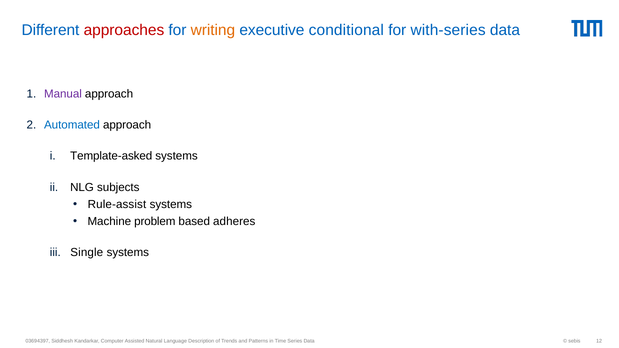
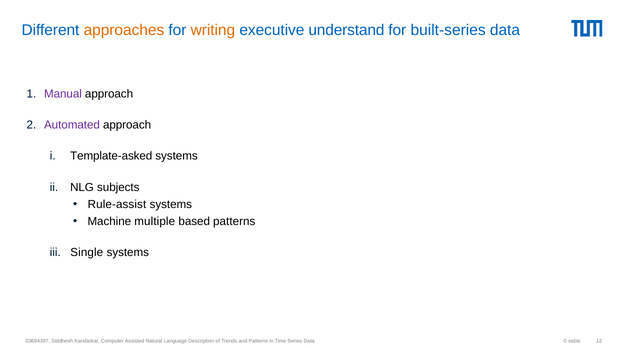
approaches colour: red -> orange (124, 30)
conditional: conditional -> understand (346, 30)
with-series: with-series -> built-series (448, 30)
Automated colour: blue -> purple (72, 125)
problem: problem -> multiple (155, 222)
based adheres: adheres -> patterns (234, 222)
